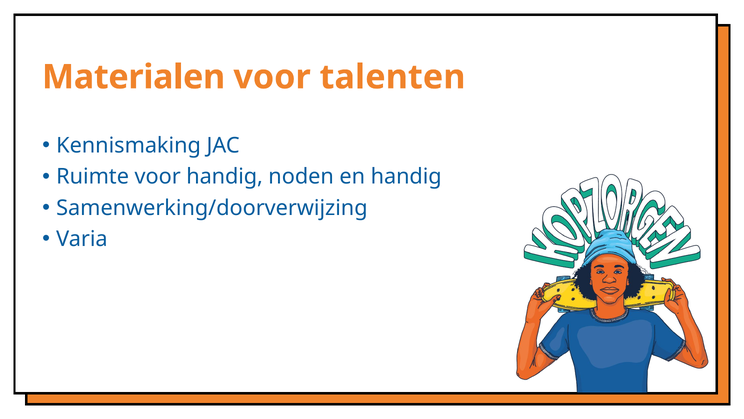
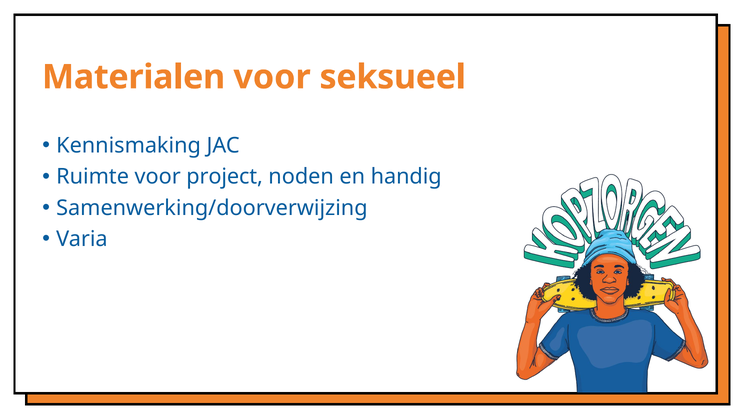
talenten: talenten -> seksueel (393, 77)
voor handig: handig -> project (225, 176)
